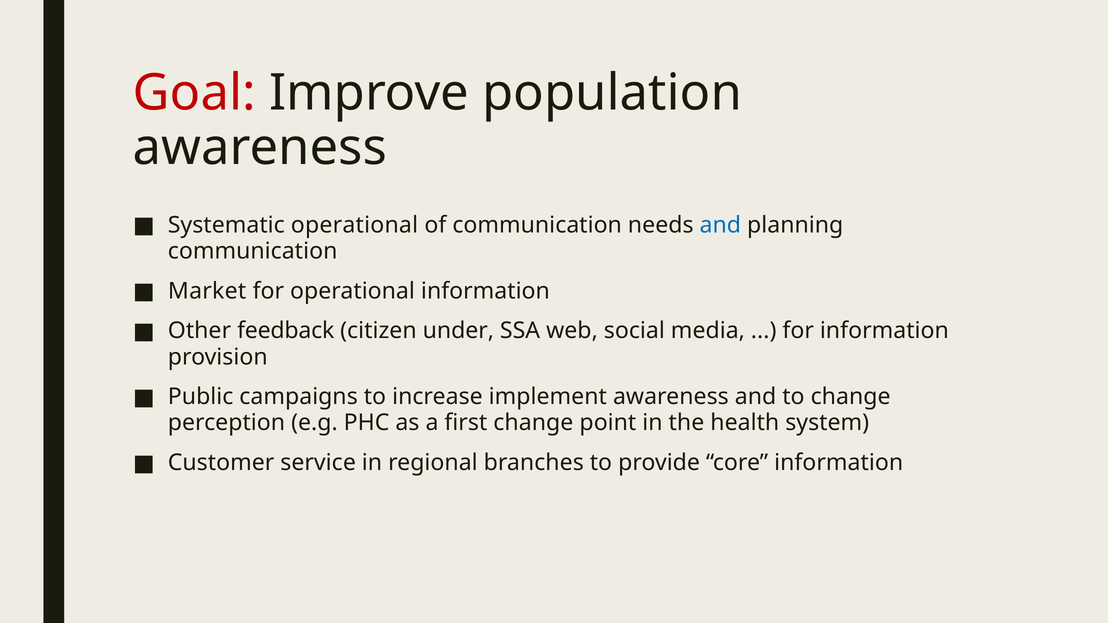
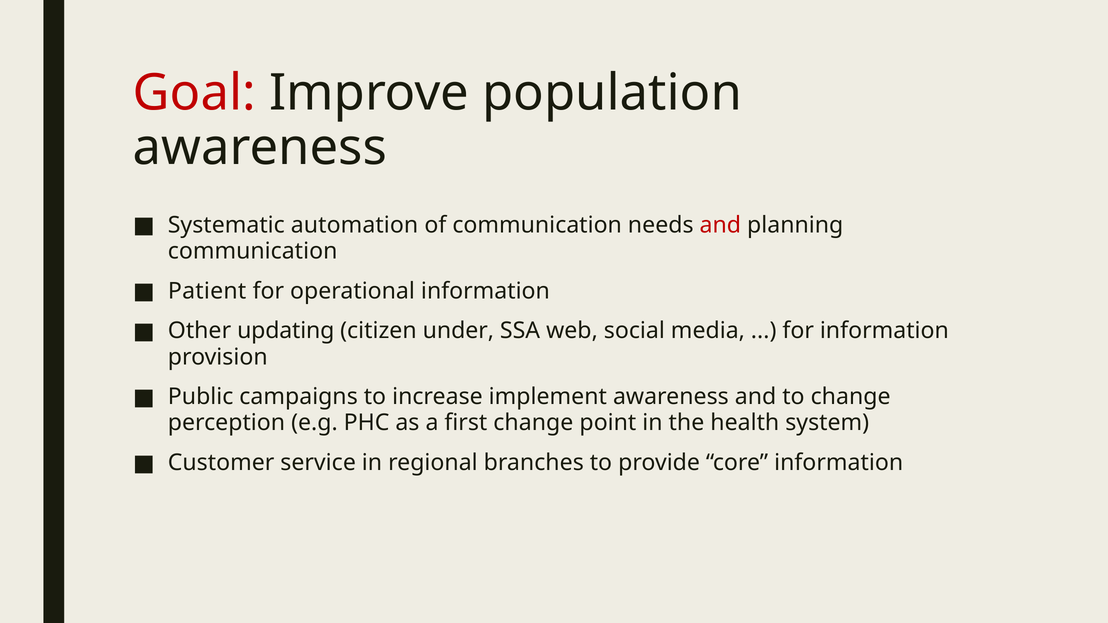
Systematic operational: operational -> automation (355, 225)
and colour: blue -> red (720, 225)
Market: Market -> Patient (207, 291)
feedback: feedback -> updating (286, 331)
